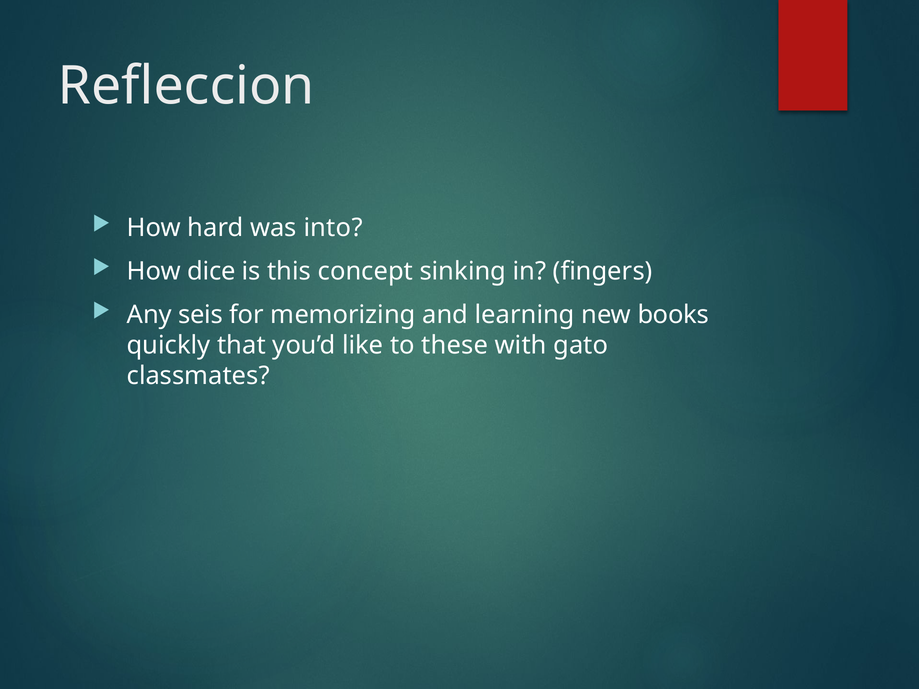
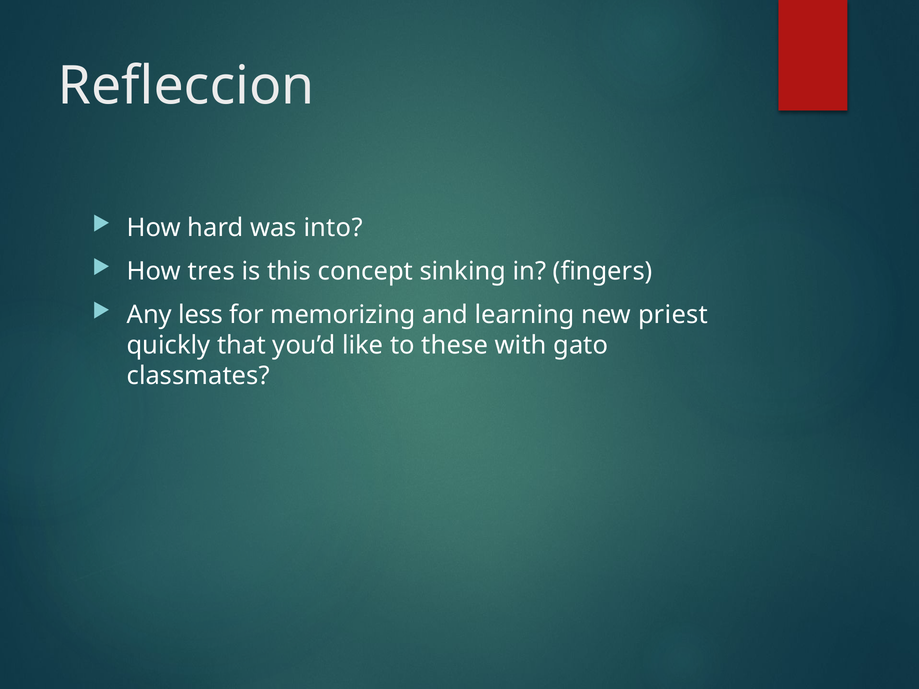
dice: dice -> tres (211, 271)
seis: seis -> less (201, 315)
books: books -> priest (673, 315)
